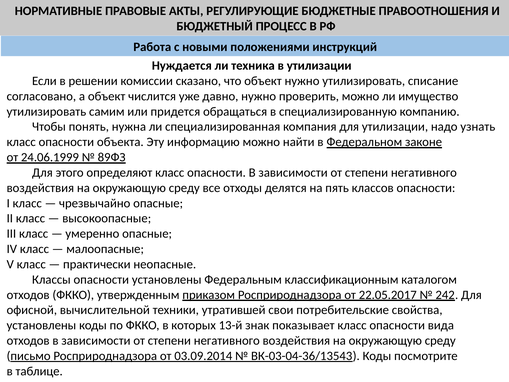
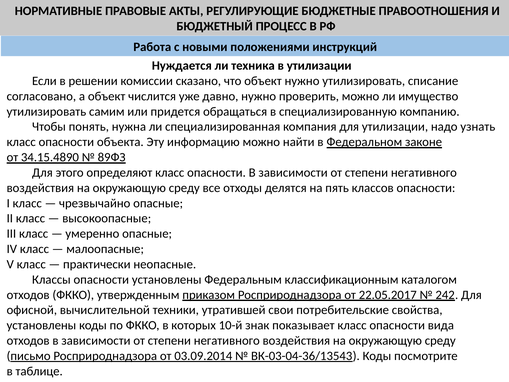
24.06.1999: 24.06.1999 -> 34.15.4890 (50, 157)
13-й: 13-й -> 10-й (231, 325)
